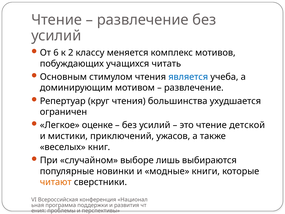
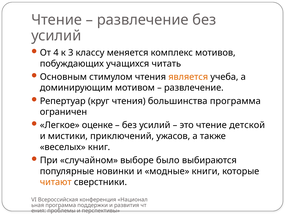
6: 6 -> 4 (56, 53)
2: 2 -> 3 (71, 53)
является colour: blue -> orange (188, 77)
большинства ухудшается: ухудшается -> программа (235, 101)
лишь: лишь -> было (168, 160)
